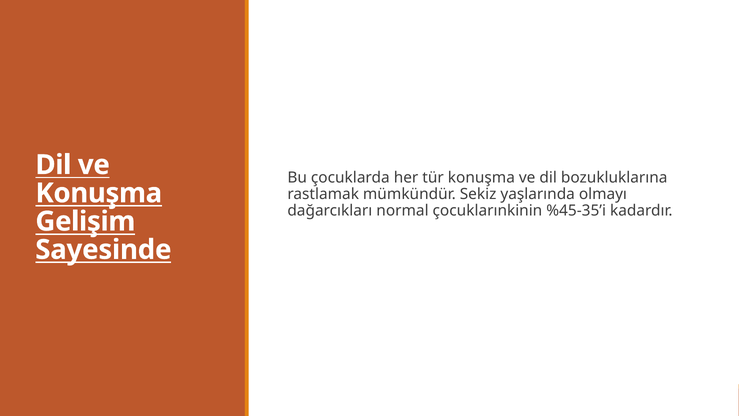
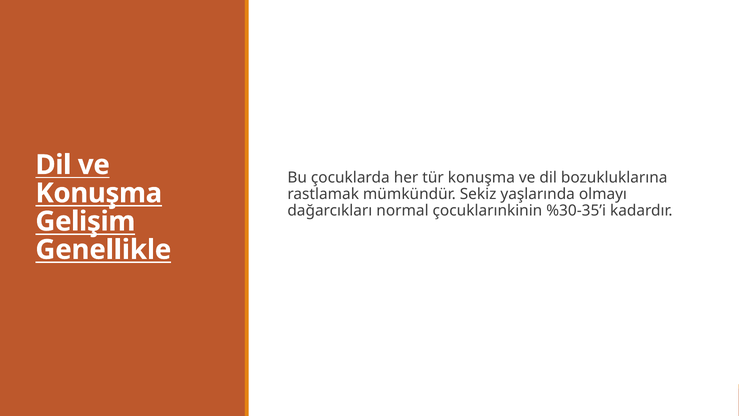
%45-35’i: %45-35’i -> %30-35’i (576, 211)
Sayesinde: Sayesinde -> Genellikle (103, 250)
